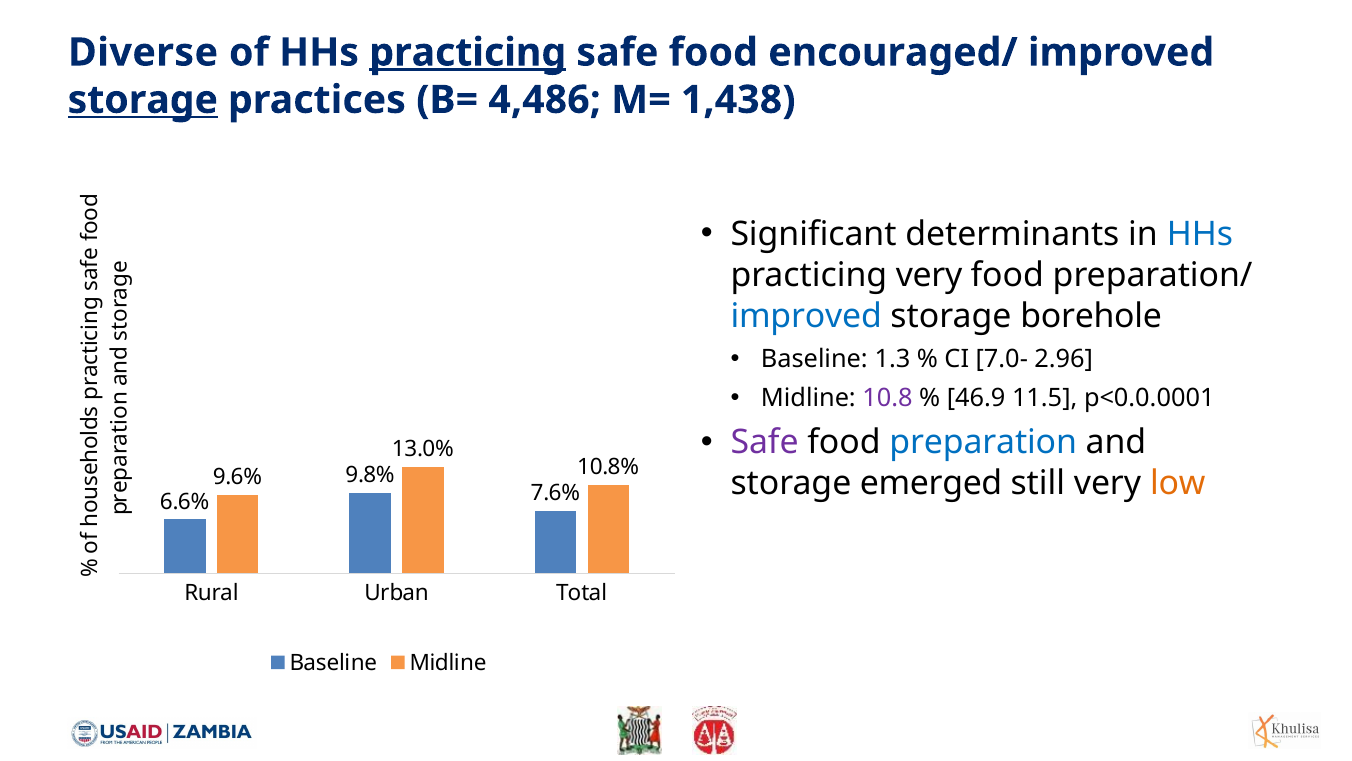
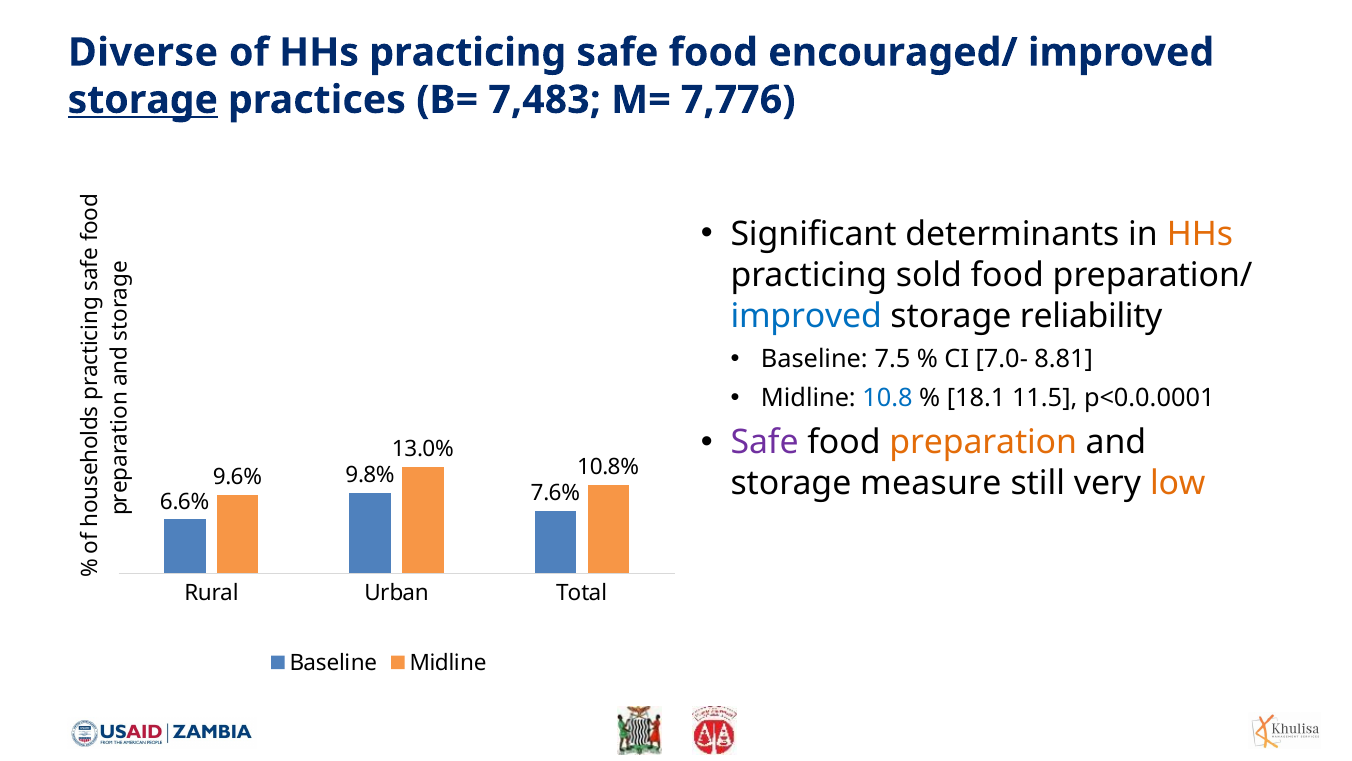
practicing underline: present -> none (468, 52)
4,486: 4,486 -> 7,483 (545, 100)
1,438: 1,438 -> 7,776 (738, 100)
HHs colour: blue -> orange (1200, 235)
practicing very: very -> sold (929, 275)
borehole: borehole -> reliability (1091, 316)
1.3: 1.3 -> 7.5 (892, 359)
2.96: 2.96 -> 8.81 (1064, 359)
10.8 colour: purple -> blue (887, 398)
46.9: 46.9 -> 18.1 (976, 398)
preparation colour: blue -> orange (983, 442)
emerged: emerged -> measure (931, 483)
